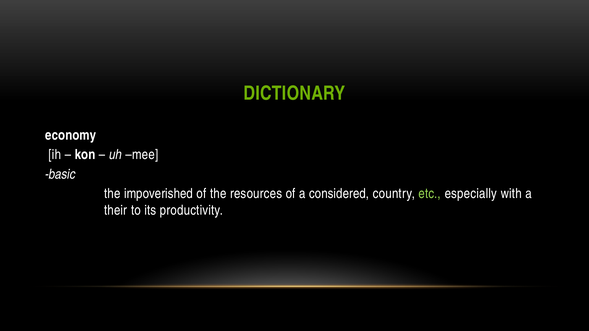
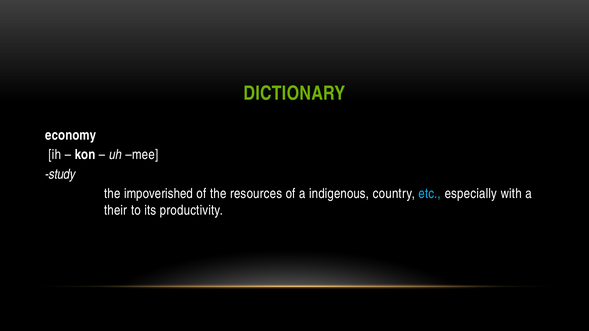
basic: basic -> study (60, 174)
considered: considered -> indigenous (339, 194)
etc colour: light green -> light blue (430, 194)
